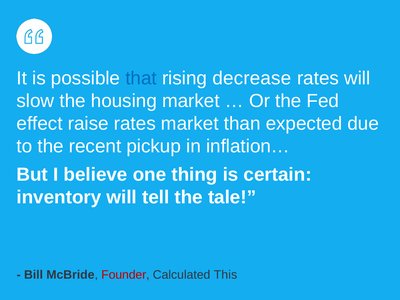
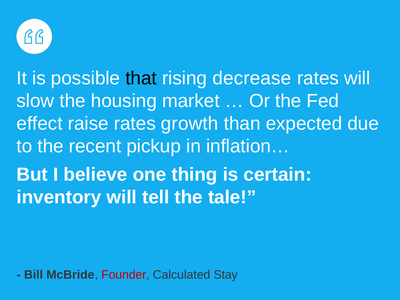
that colour: blue -> black (141, 78)
rates market: market -> growth (190, 124)
This: This -> Stay (226, 275)
